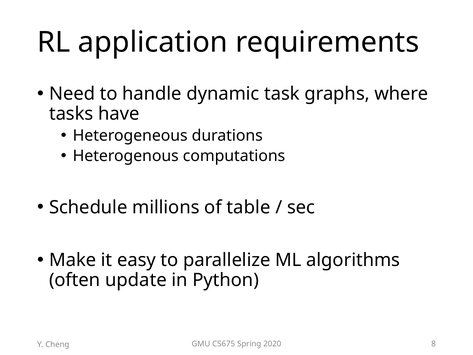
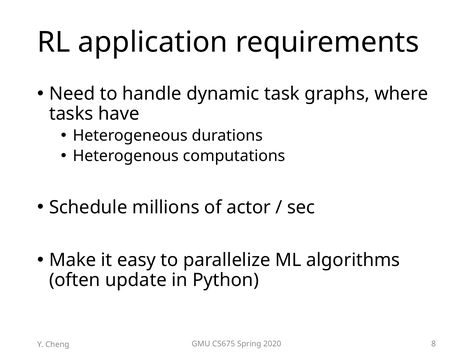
table: table -> actor (249, 207)
